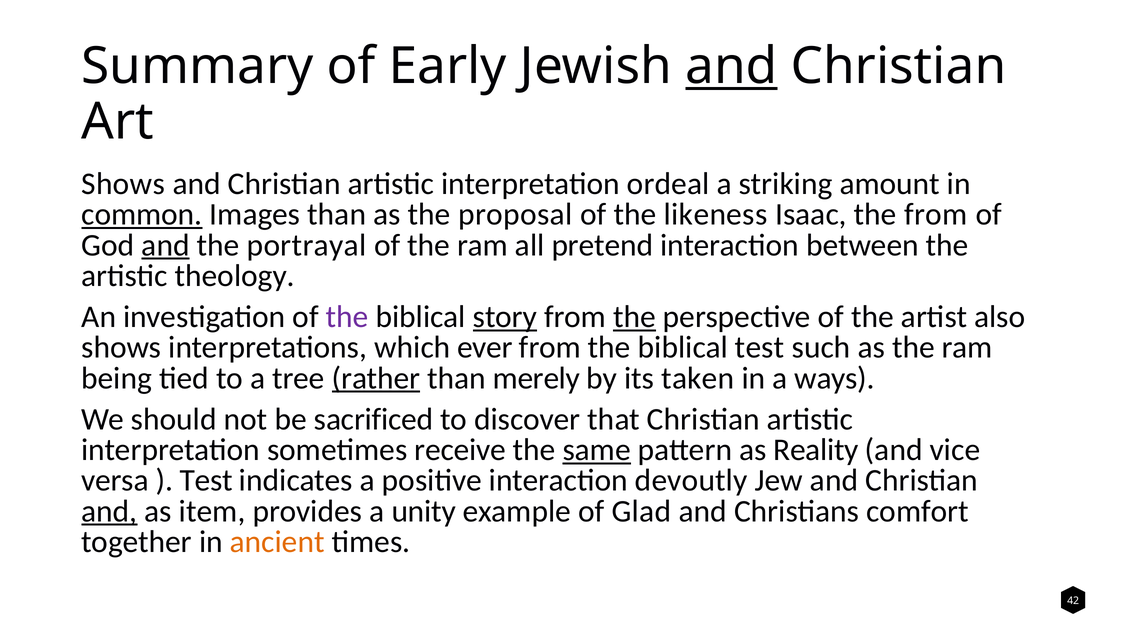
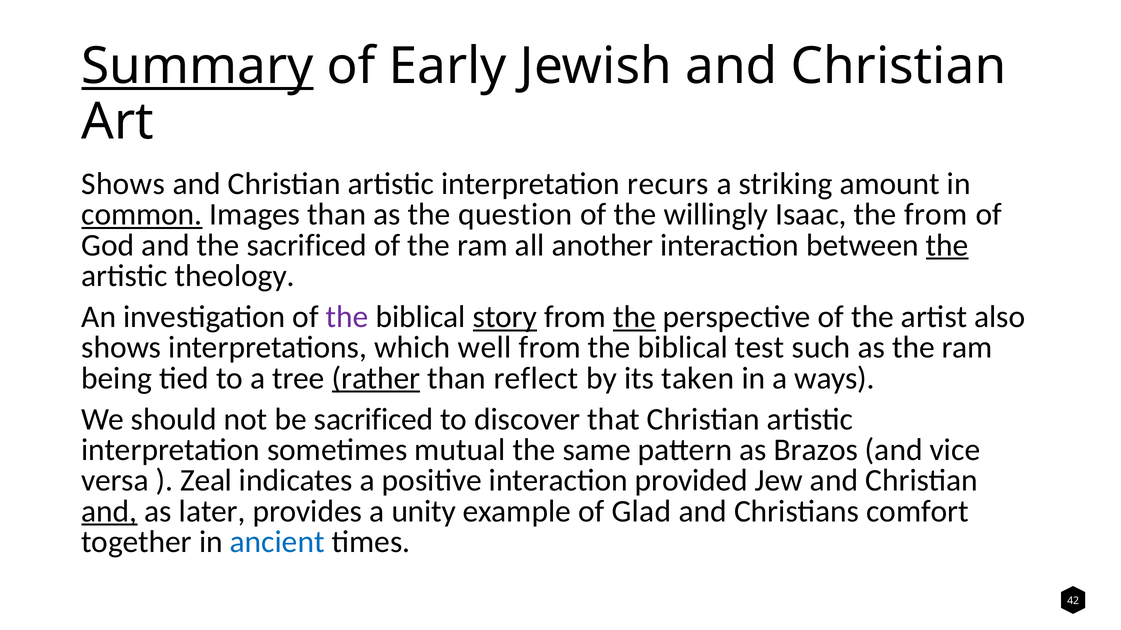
Summary underline: none -> present (197, 66)
and underline: present -> none (731, 66)
ordeal: ordeal -> recurs (668, 184)
proposal: proposal -> question (515, 215)
likeness: likeness -> willingly (716, 215)
and underline: present -> none (166, 245)
the portrayal: portrayal -> sacrificed (307, 245)
pretend: pretend -> another (602, 245)
the underline: none -> present (947, 245)
ever: ever -> well (484, 348)
merely: merely -> reflect (536, 378)
receive: receive -> mutual (460, 450)
same underline: present -> none (597, 450)
Reality: Reality -> Brazos (816, 450)
Test: Test -> Zeal (206, 481)
devoutly: devoutly -> provided (691, 481)
item: item -> later (212, 512)
ancient colour: orange -> blue (277, 542)
